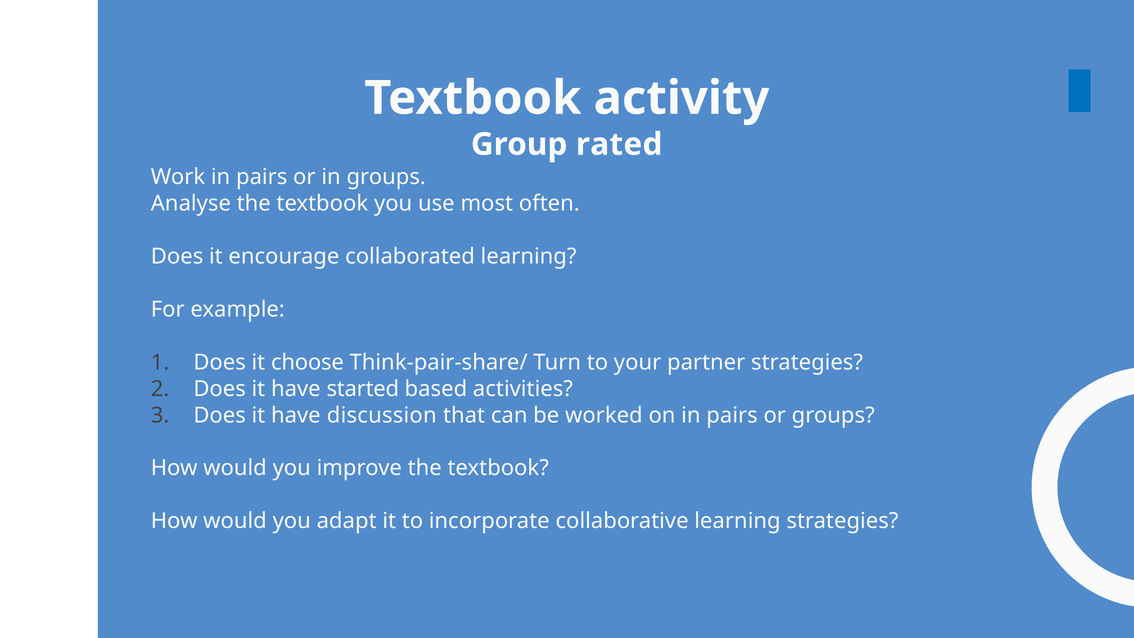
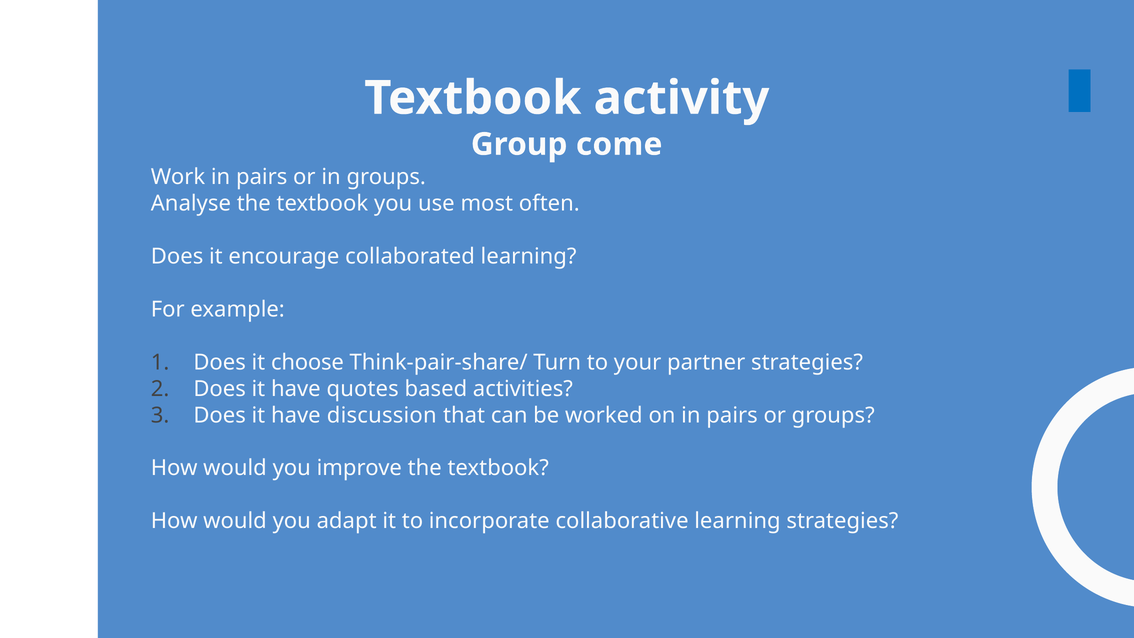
rated: rated -> come (619, 144)
started: started -> quotes (363, 389)
